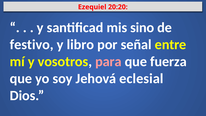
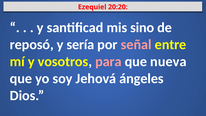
festivo: festivo -> reposó (32, 44)
libro: libro -> sería (80, 44)
señal colour: white -> pink (136, 44)
fuerza: fuerza -> nueva (168, 61)
eclesial: eclesial -> ángeles (141, 78)
